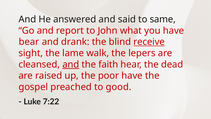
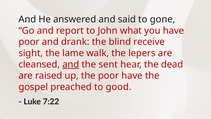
same: same -> gone (163, 19)
bear: bear -> poor (29, 42)
receive underline: present -> none (149, 42)
faith: faith -> sent (108, 64)
